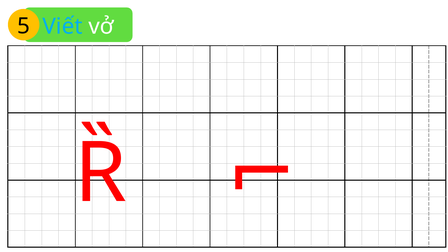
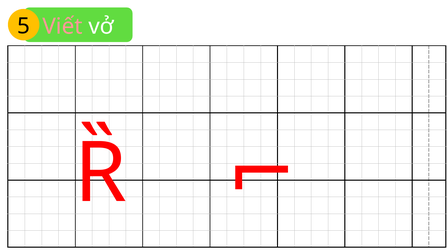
Viết colour: light blue -> pink (63, 26)
